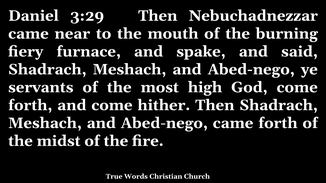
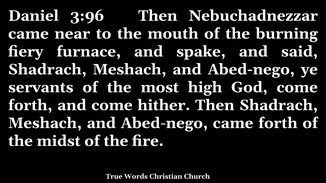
3:29: 3:29 -> 3:96 (87, 16)
